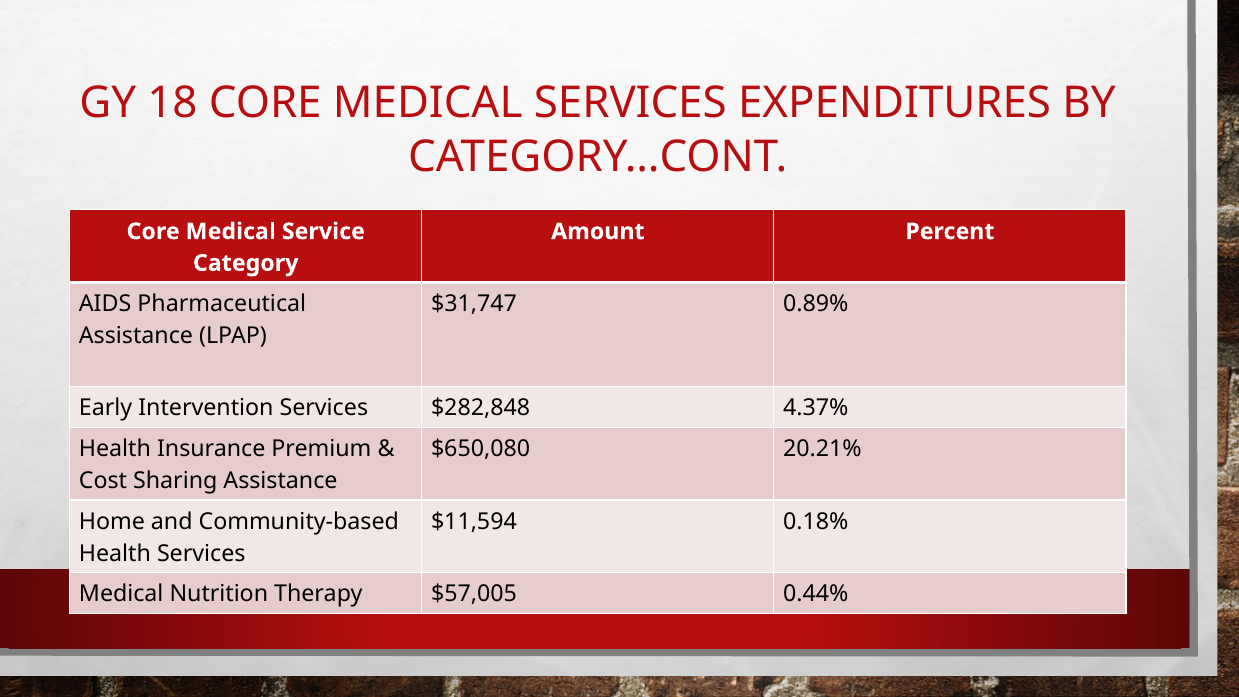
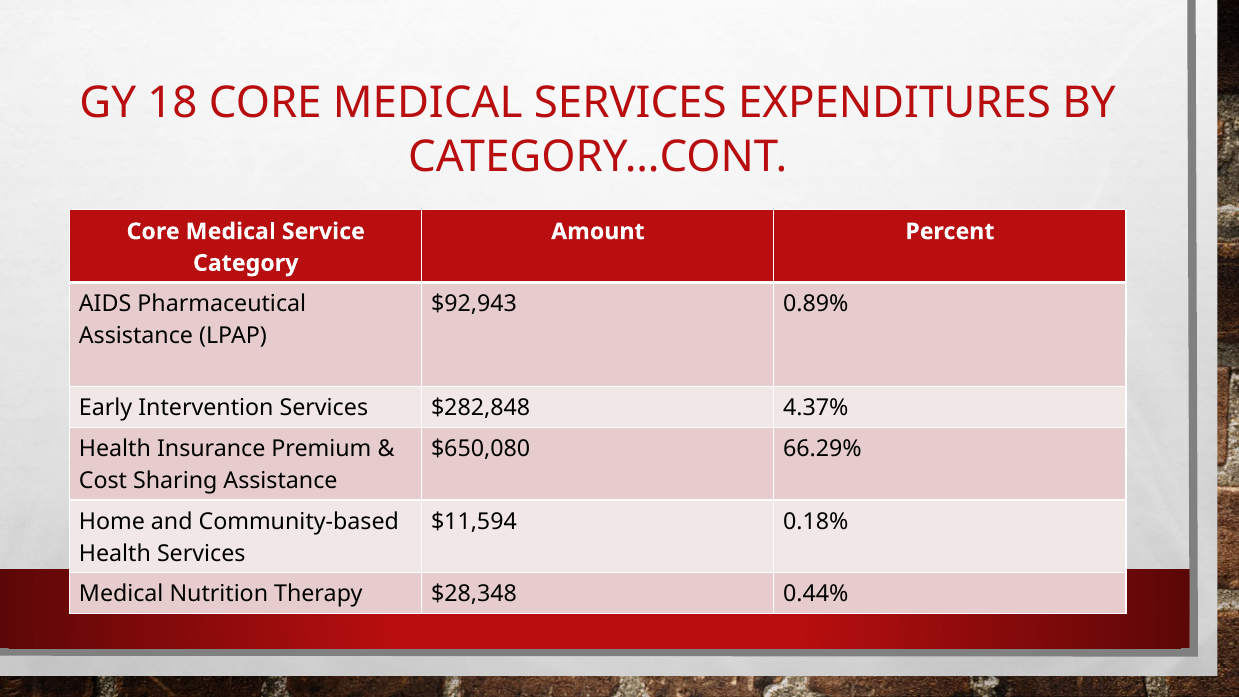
$31,747: $31,747 -> $92,943 (474, 304)
20.21%: 20.21% -> 66.29% (822, 449)
$57,005: $57,005 -> $28,348 (474, 594)
